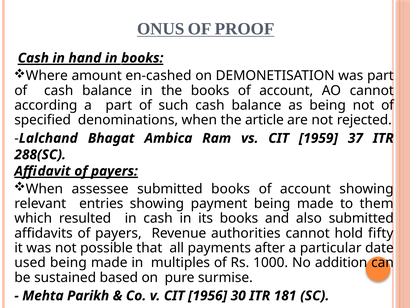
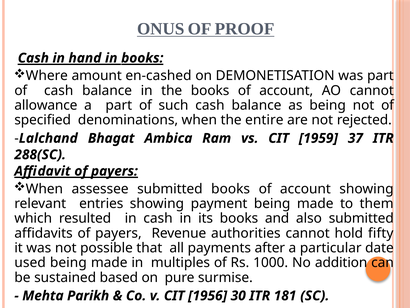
according: according -> allowance (46, 105)
article: article -> entire (264, 120)
